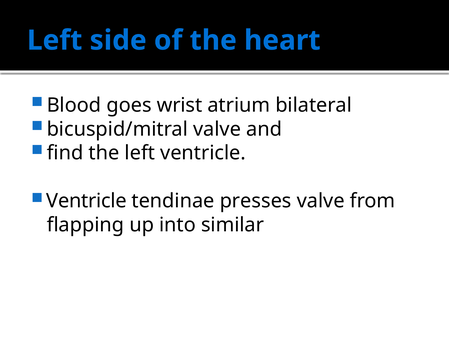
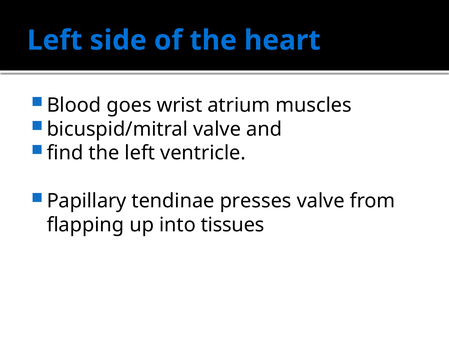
bilateral: bilateral -> muscles (314, 105)
Ventricle: Ventricle -> Papillary (87, 201)
similar: similar -> tissues (233, 225)
